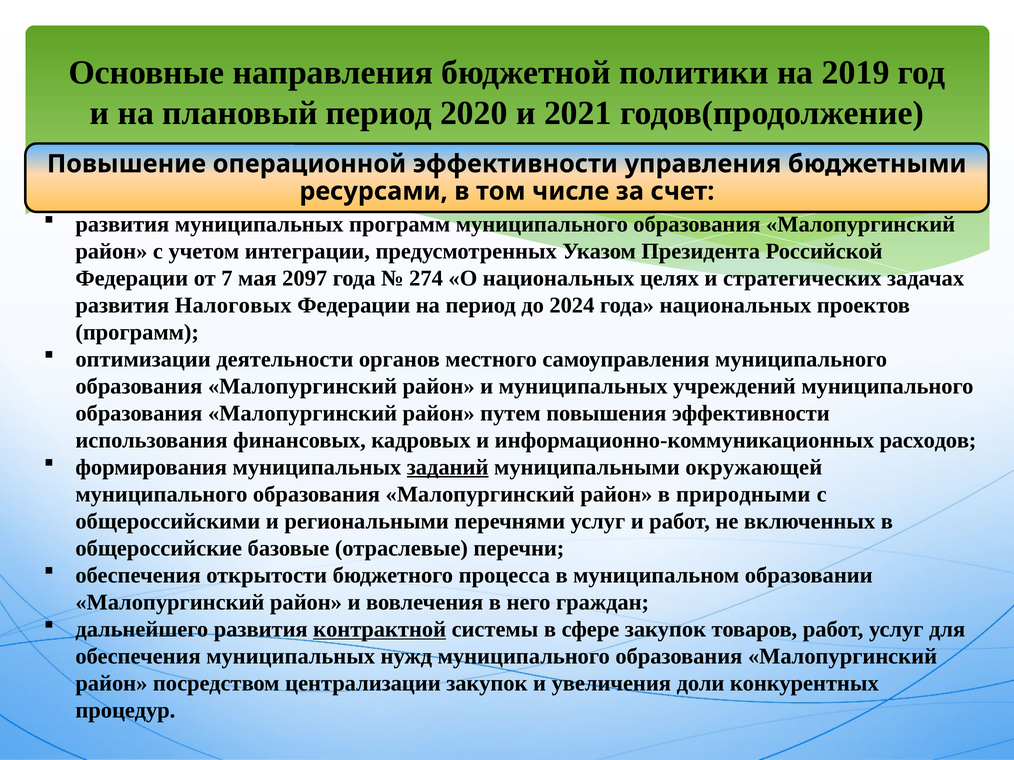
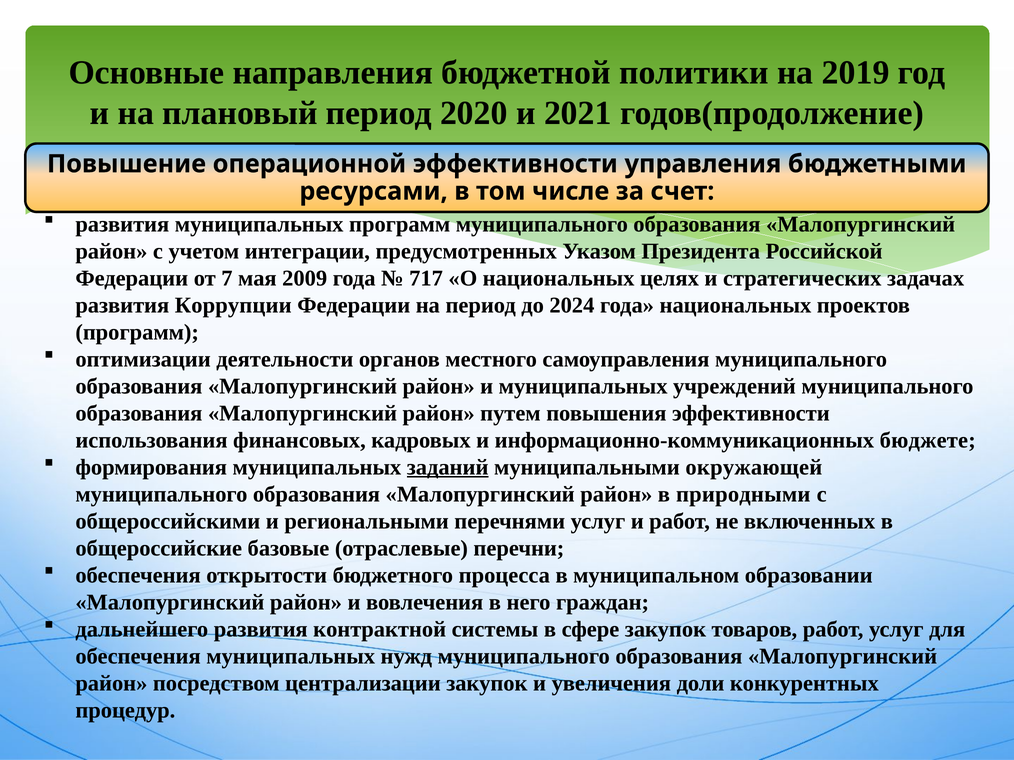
2097: 2097 -> 2009 (305, 278)
274: 274 -> 717 (426, 278)
Налоговых: Налоговых -> Коррупции (233, 305)
расходов: расходов -> бюджете (928, 440)
контрактной underline: present -> none (380, 630)
